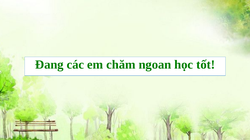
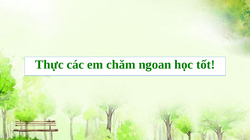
Đang: Đang -> Thực (49, 65)
